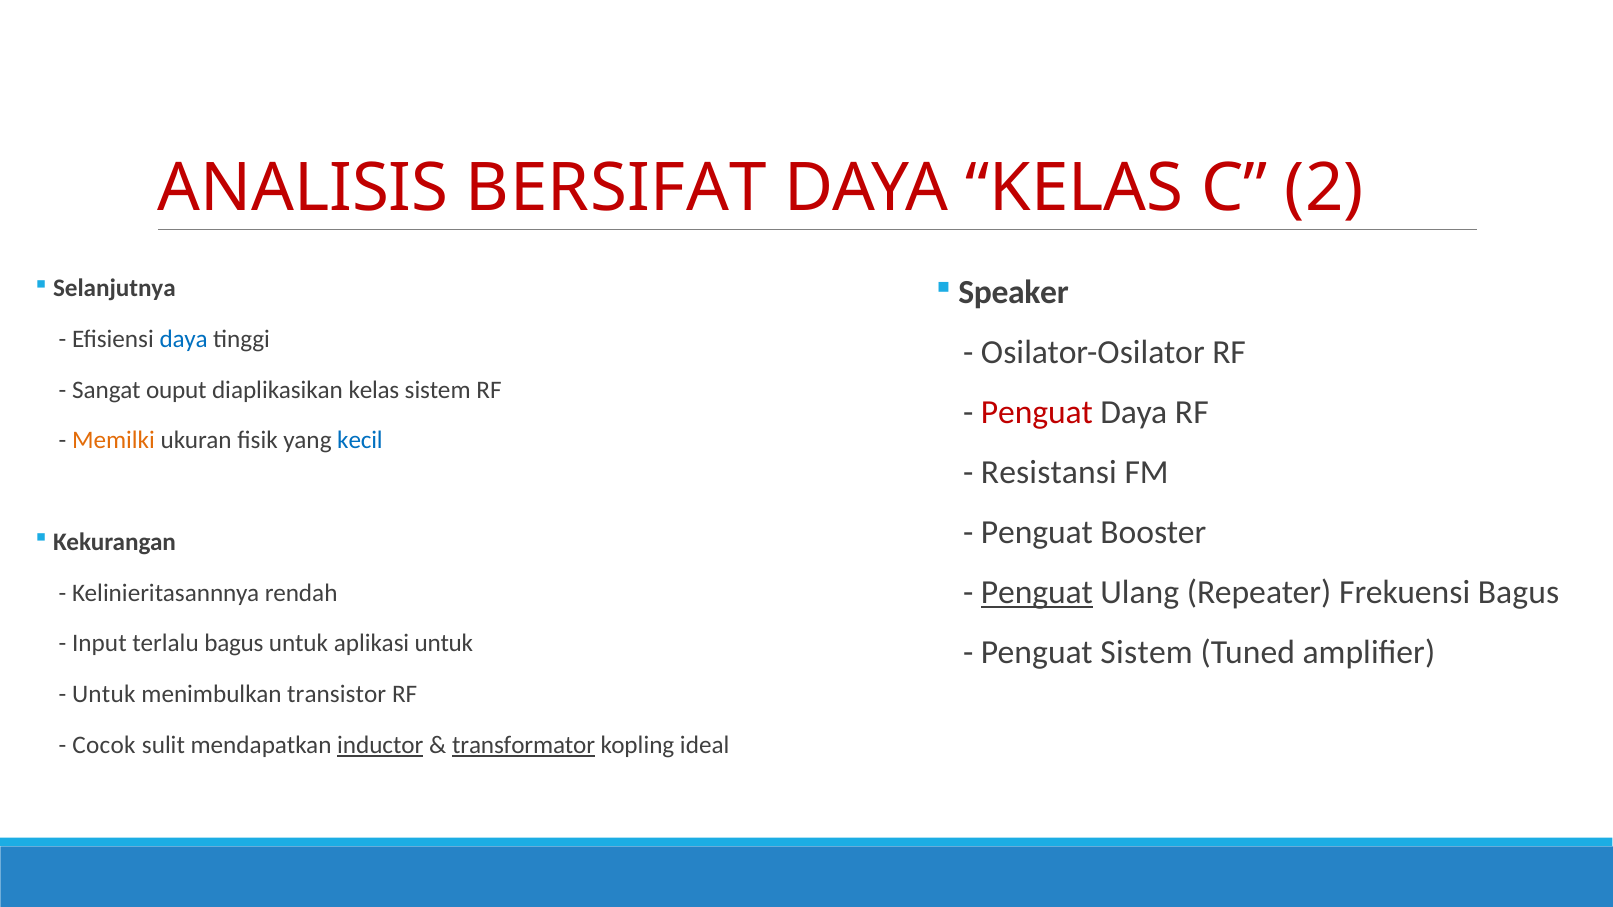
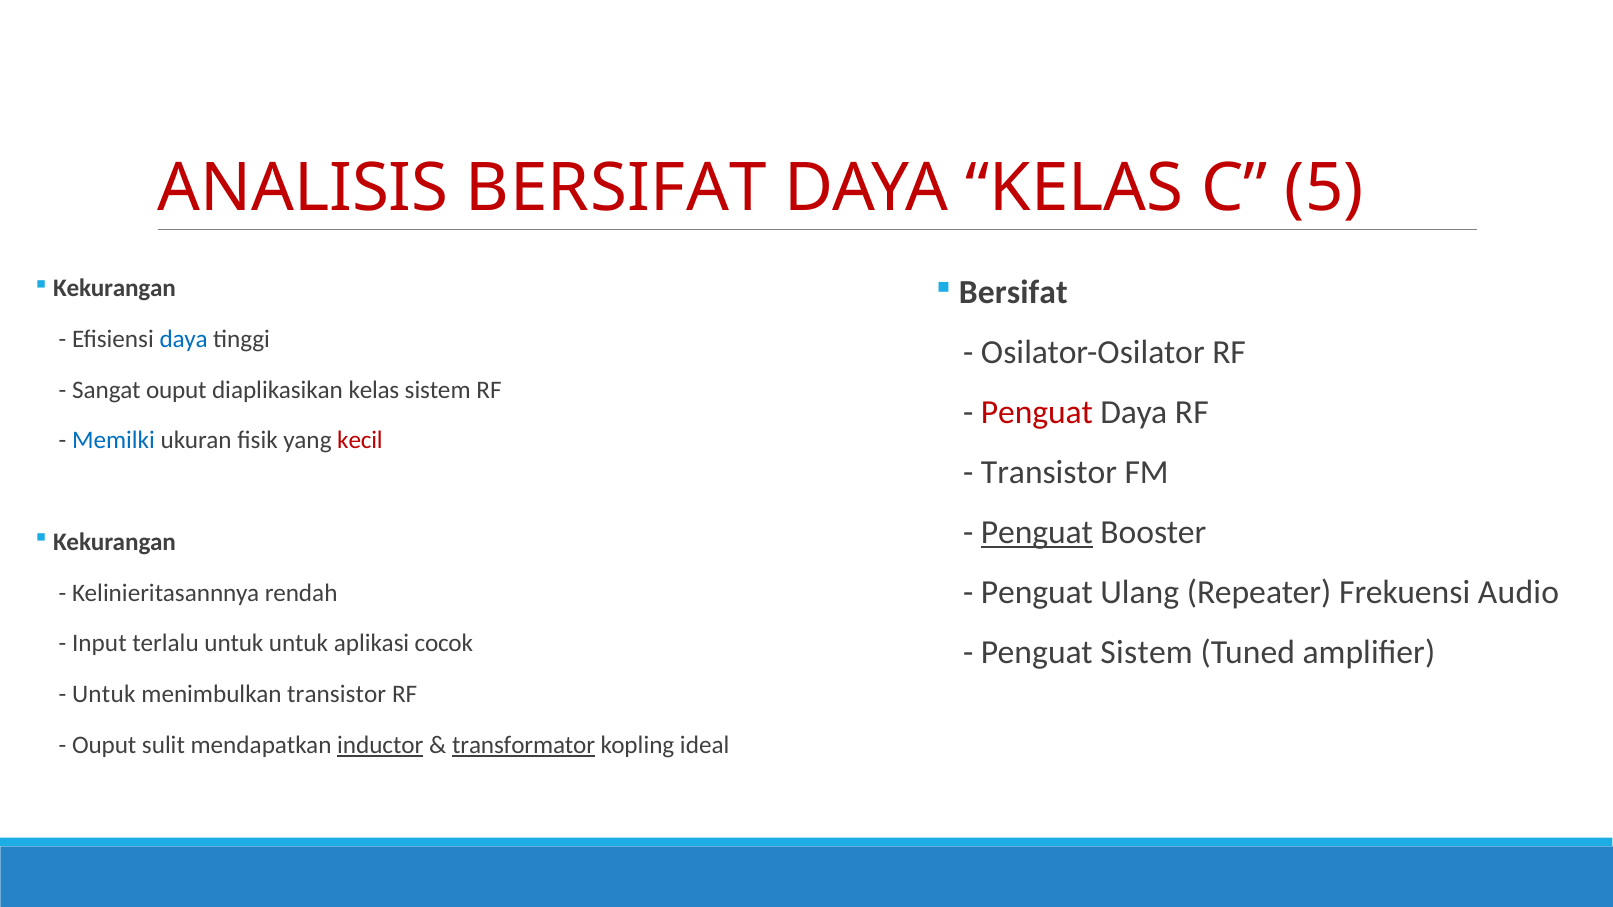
2: 2 -> 5 (1324, 188)
Selanjutnya: Selanjutnya -> Kekurangan (115, 289)
Speaker: Speaker -> Bersifat (1013, 293)
Memilki colour: orange -> blue (113, 441)
kecil colour: blue -> red (360, 441)
Resistansi: Resistansi -> Transistor (1049, 473)
Penguat underline: none -> present (1037, 532)
Penguat underline: present -> none (1037, 592)
Frekuensi Bagus: Bagus -> Audio (1519, 592)
terlalu bagus: bagus -> untuk (234, 644)
aplikasi untuk: untuk -> cocok (444, 644)
Cocok: Cocok -> Ouput (104, 745)
